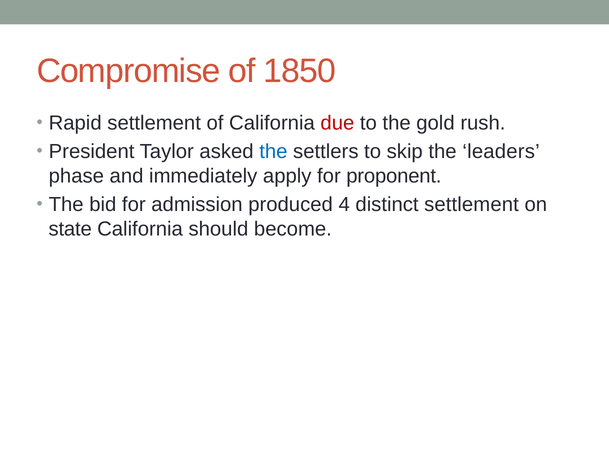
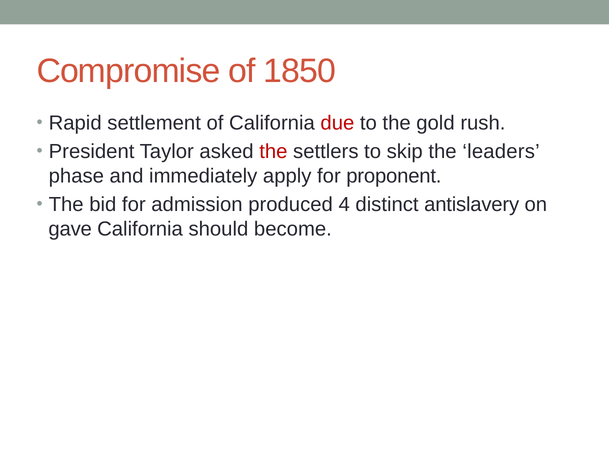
the colour: blue -> red (273, 152)
distinct settlement: settlement -> antislavery (472, 204)
state: state -> gave (70, 229)
